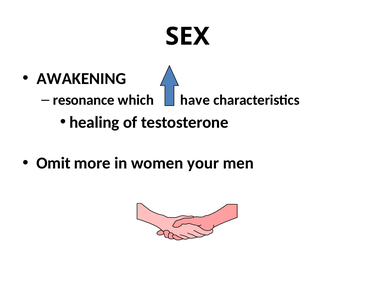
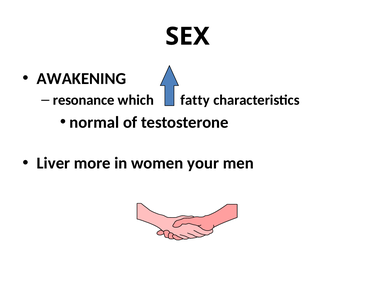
have: have -> fatty (195, 100)
healing: healing -> normal (94, 122)
Omit: Omit -> Liver (53, 163)
